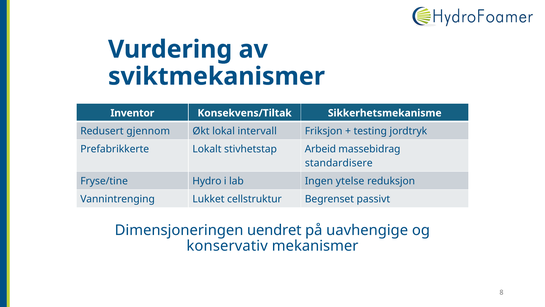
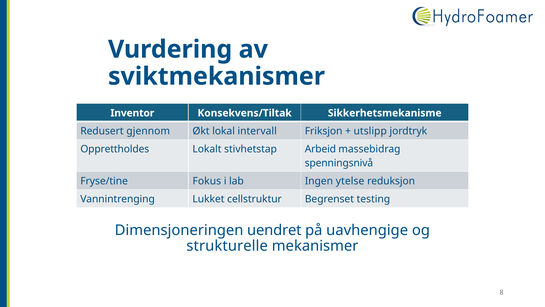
testing: testing -> utslipp (370, 131)
Prefabrikkerte: Prefabrikkerte -> Opprettholdes (115, 149)
standardisere: standardisere -> spenningsnivå (339, 163)
Hydro: Hydro -> Fokus (207, 181)
passivt: passivt -> testing (373, 199)
konservativ: konservativ -> strukturelle (227, 246)
